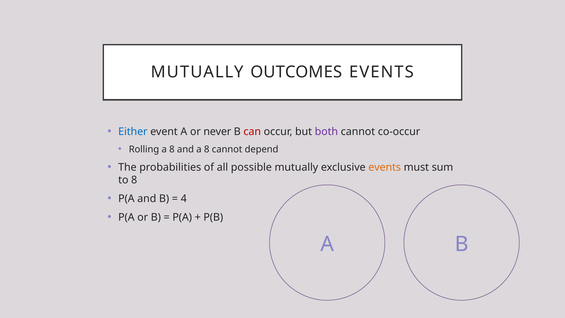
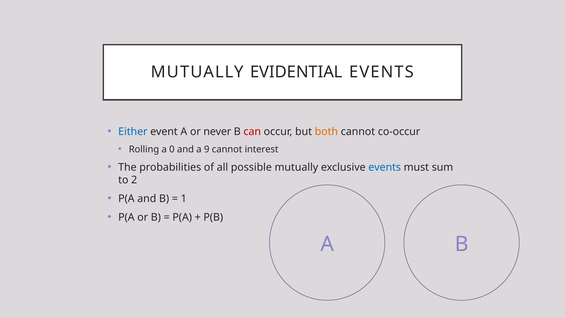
OUTCOMES: OUTCOMES -> EVIDENTIAL (296, 72)
both colour: purple -> orange (326, 131)
Rolling a 8: 8 -> 0 (172, 149)
and a 8: 8 -> 9 (207, 149)
depend: depend -> interest (262, 149)
events colour: orange -> blue (385, 167)
to 8: 8 -> 2 (134, 180)
4: 4 -> 1 (184, 199)
